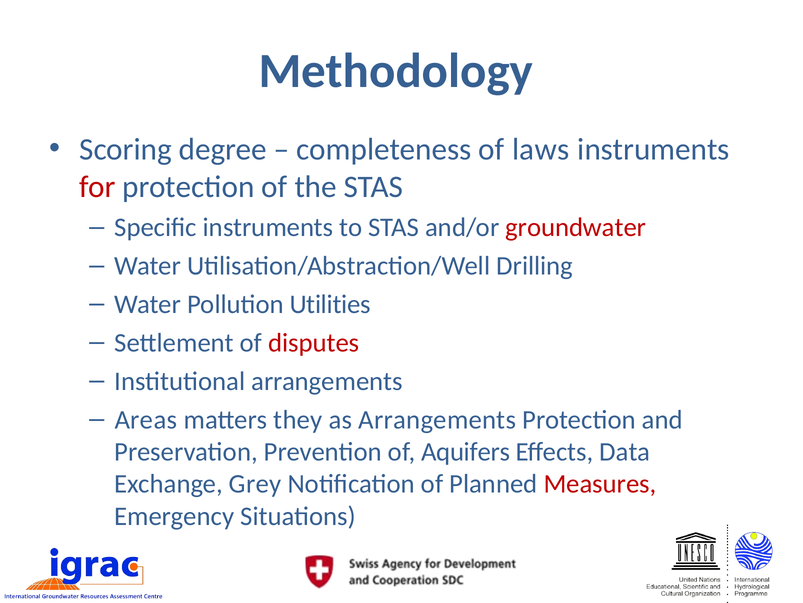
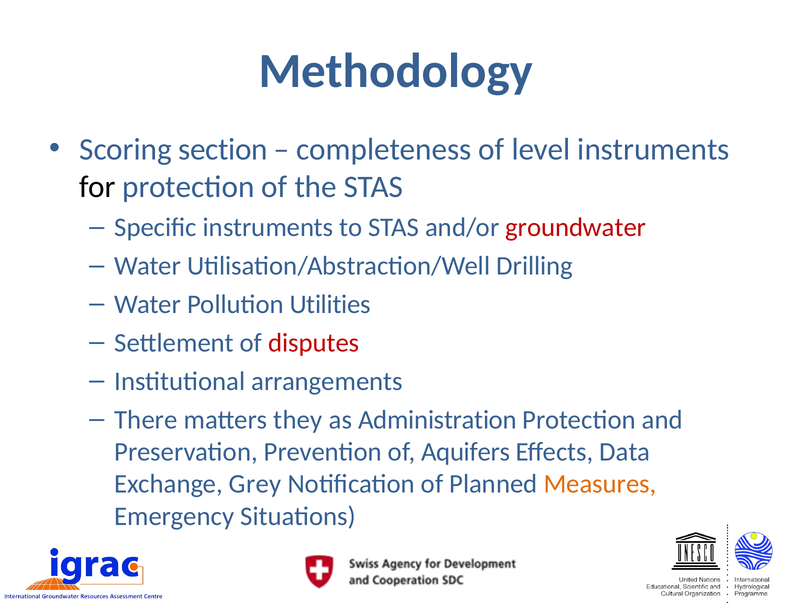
degree: degree -> section (223, 149)
laws: laws -> level (541, 149)
for colour: red -> black (97, 186)
Areas: Areas -> There (146, 419)
as Arrangements: Arrangements -> Administration (438, 419)
Measures colour: red -> orange (600, 483)
